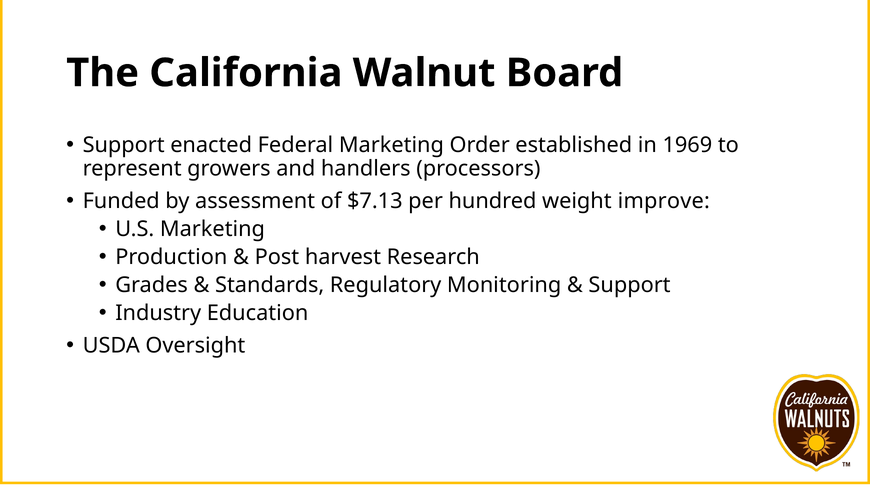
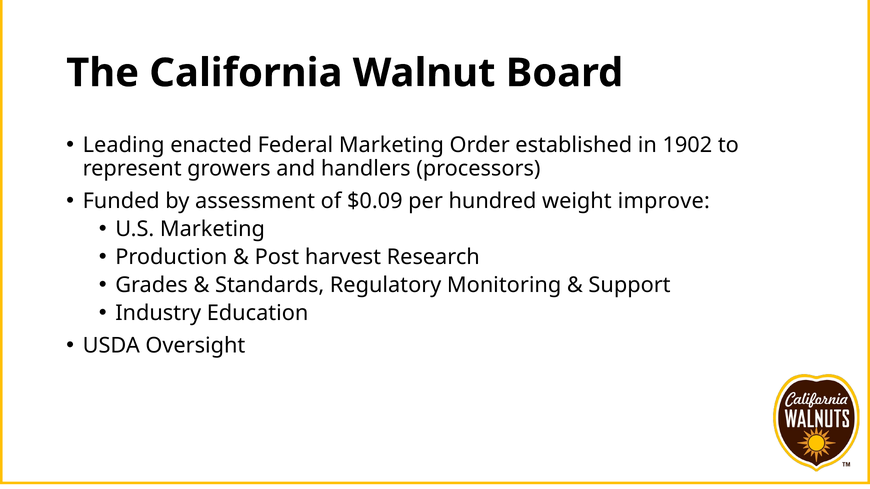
Support: Support -> Leading (124, 145)
1969: 1969 -> 1902 (687, 145)
$7.13: $7.13 -> $0.09 (375, 201)
